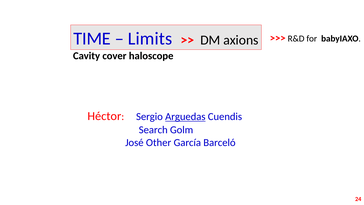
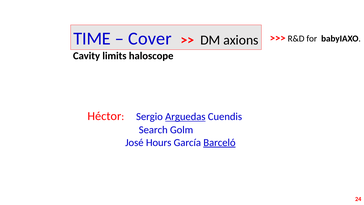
Limits: Limits -> Cover (150, 38)
cover: cover -> limits (114, 56)
Other: Other -> Hours (159, 142)
Barceló underline: none -> present (219, 142)
